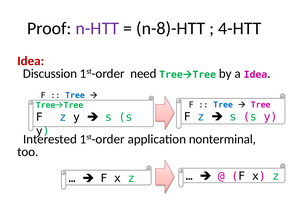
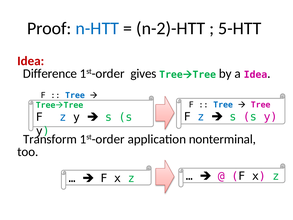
n-HTT colour: purple -> blue (97, 28)
n-8)-HTT: n-8)-HTT -> n-2)-HTT (171, 28)
4-HTT: 4-HTT -> 5-HTT (240, 28)
Discussion: Discussion -> Difference (50, 73)
need: need -> gives (143, 73)
Interested: Interested -> Transform (50, 139)
